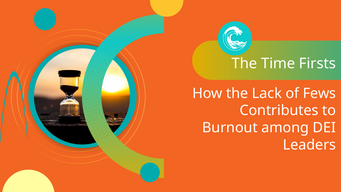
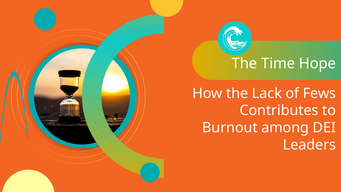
Firsts: Firsts -> Hope (317, 63)
